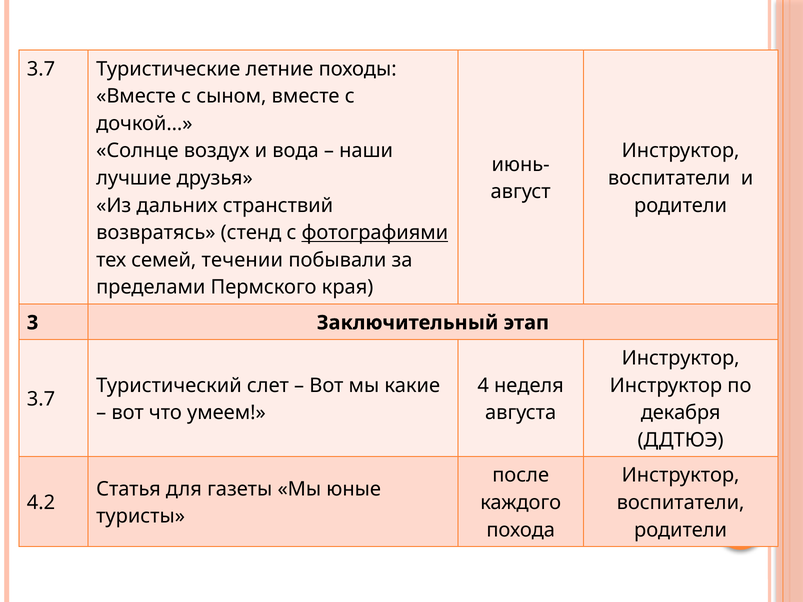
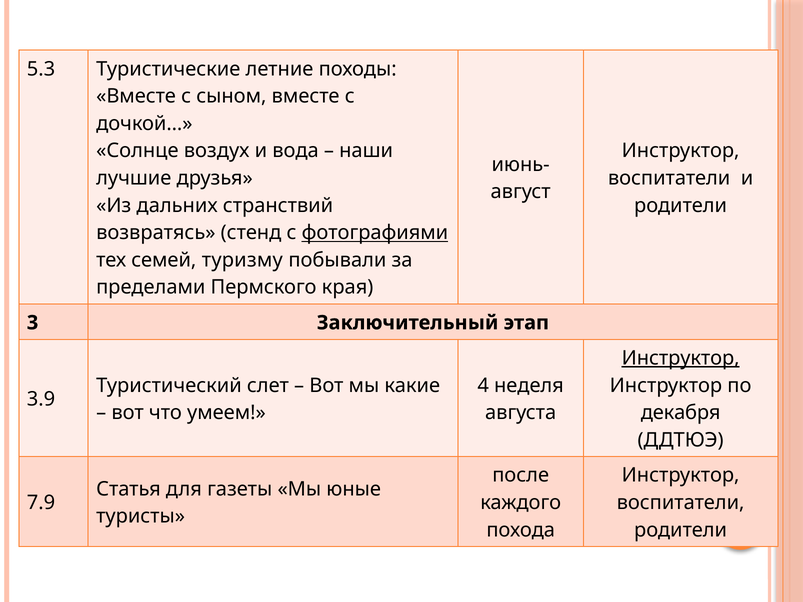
3.7: 3.7 -> 5.3 (41, 69)
течении: течении -> туризму (242, 260)
Инструктор underline: none -> present (681, 358)
3.7: 3.7 -> 3.9 (41, 399)
4.2: 4.2 -> 7.9 (41, 503)
